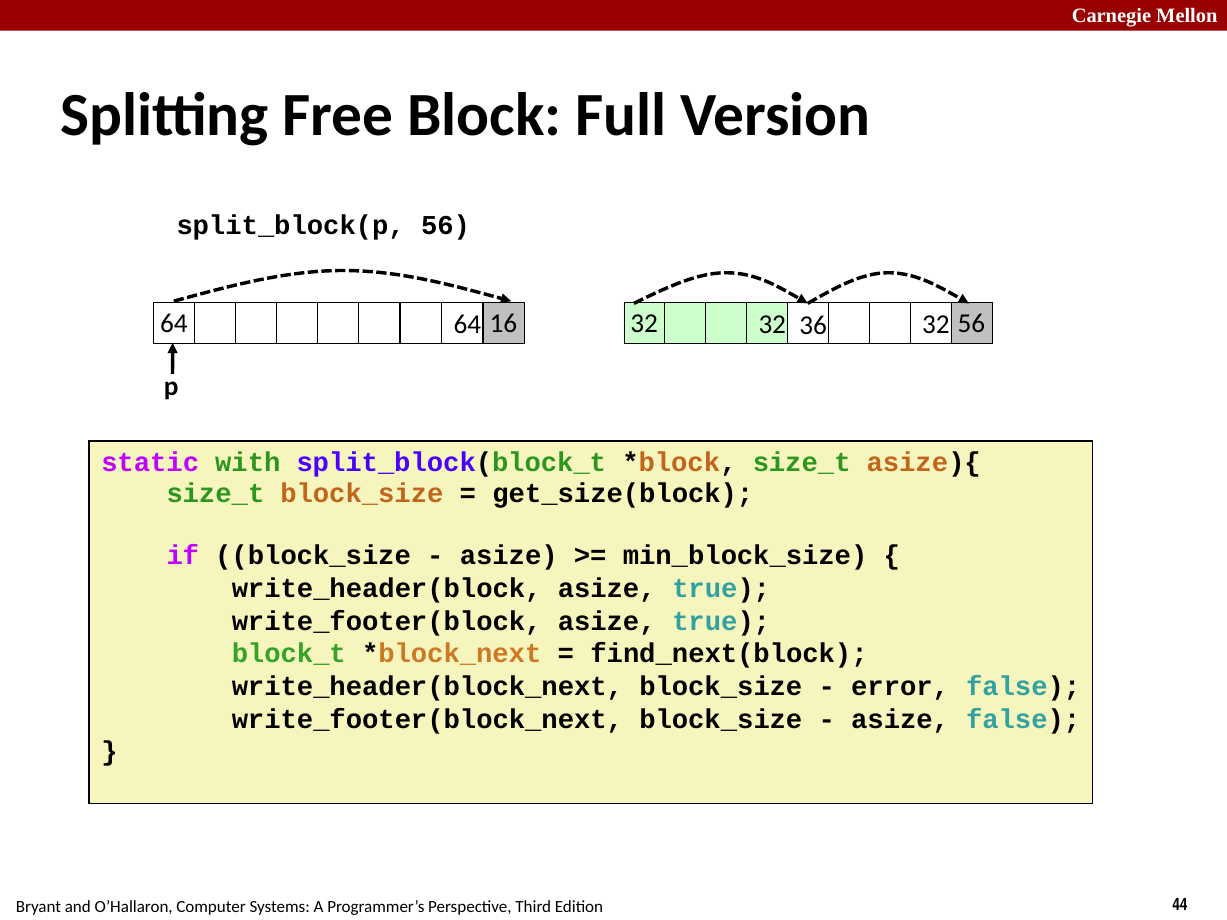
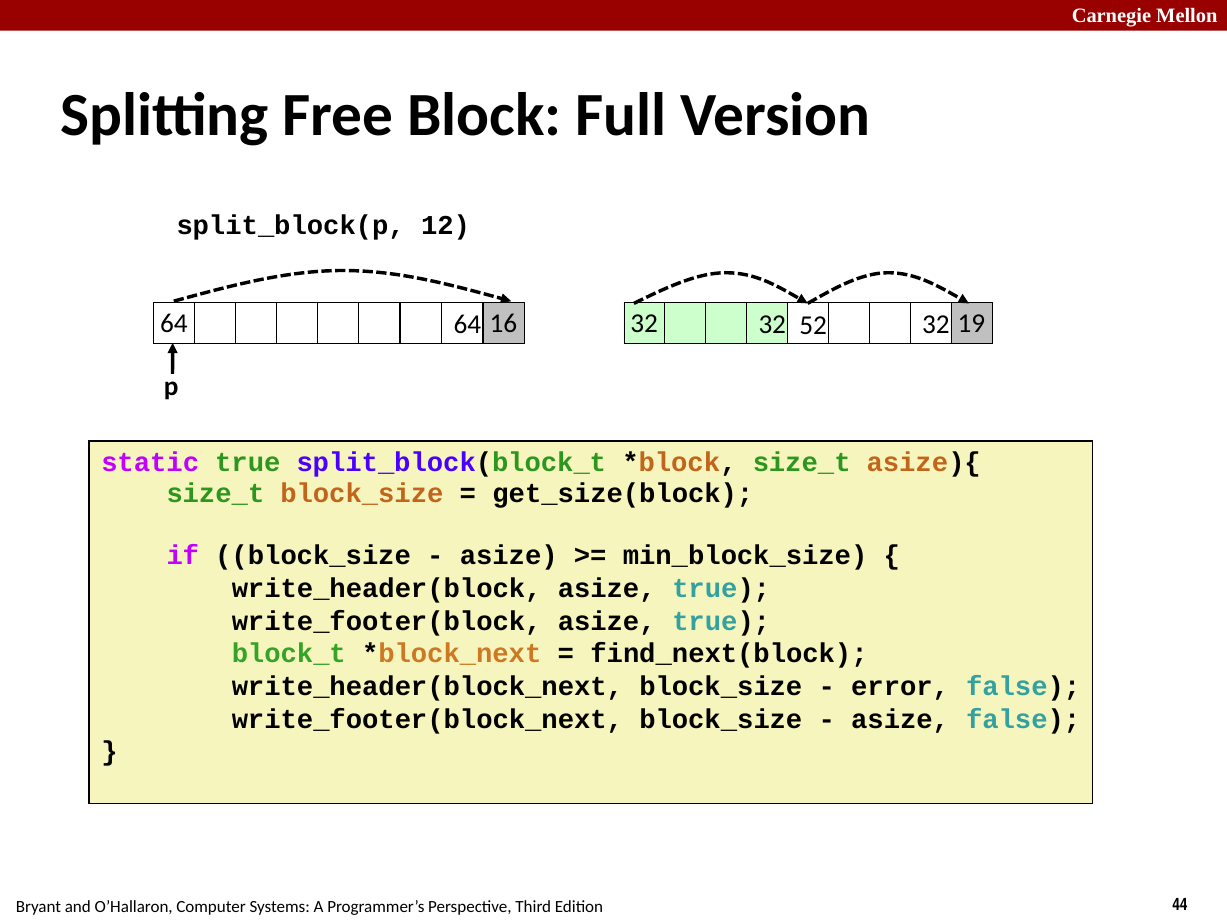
split_block(p 56: 56 -> 12 (445, 226)
36: 36 -> 52 (813, 325)
32 56: 56 -> 19 (971, 323)
static with: with -> true (248, 463)
